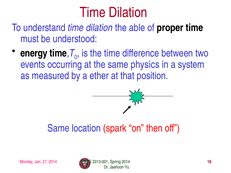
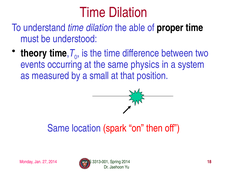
energy: energy -> theory (34, 53)
ether: ether -> small (99, 76)
